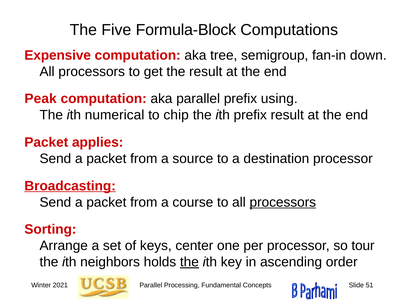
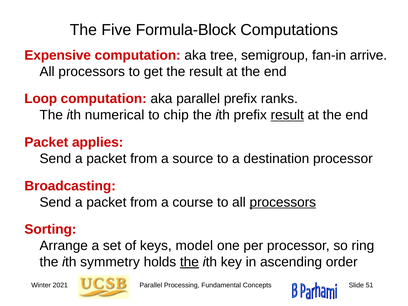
down: down -> arrive (368, 55)
Peak: Peak -> Loop (41, 99)
using: using -> ranks (279, 99)
result underline: none -> present (287, 115)
Broadcasting underline: present -> none (70, 186)
center: center -> model (194, 246)
tour: tour -> ring (363, 246)
neighbors: neighbors -> symmetry (110, 262)
